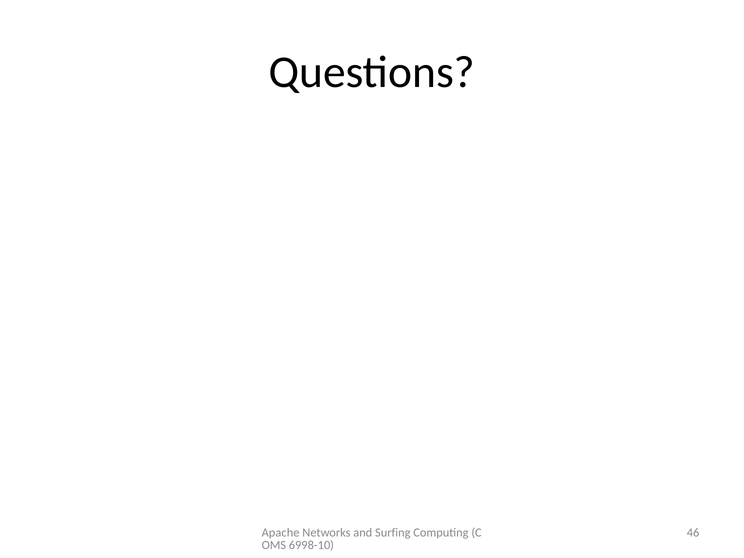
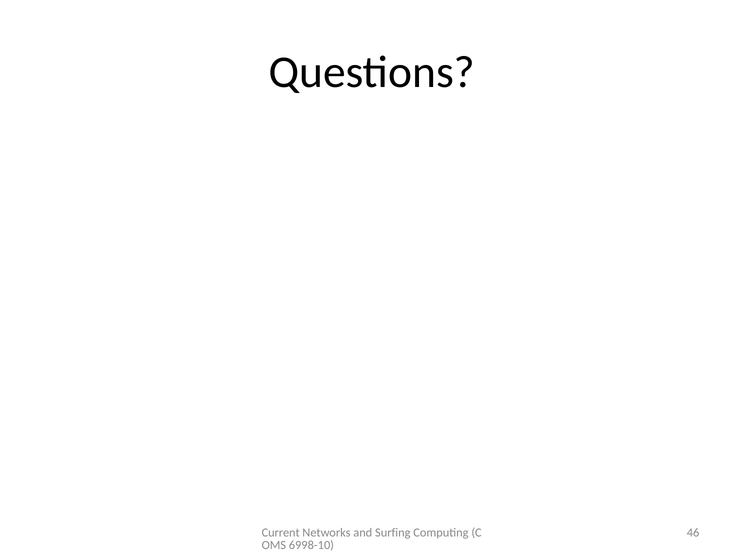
Apache: Apache -> Current (281, 533)
